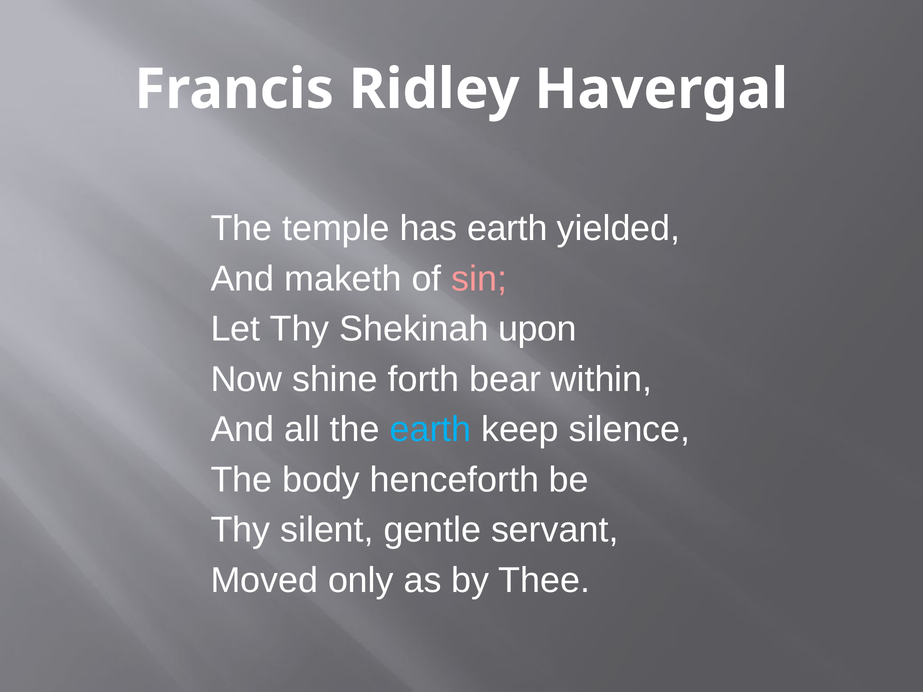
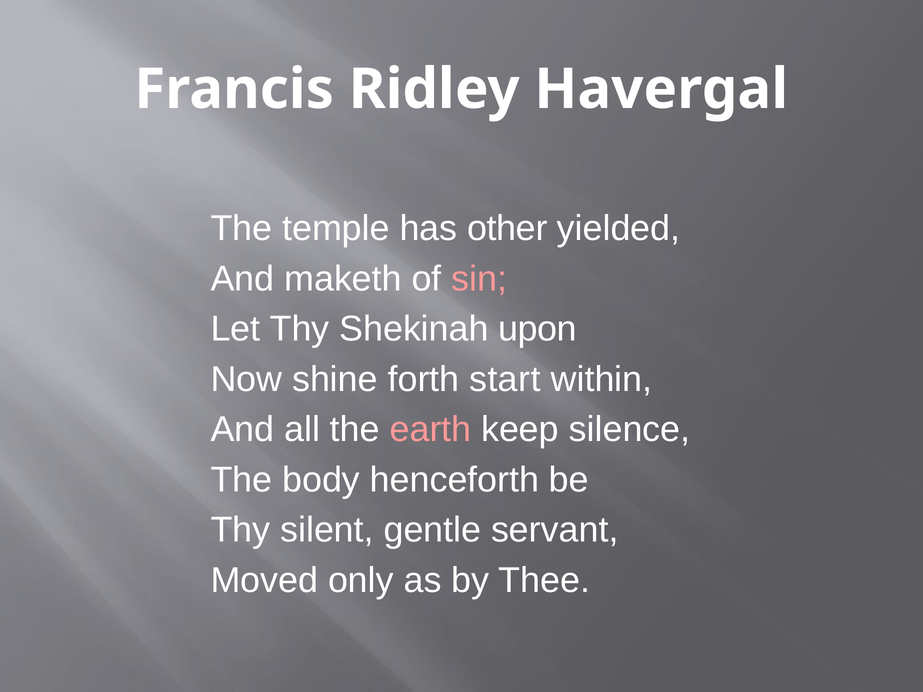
has earth: earth -> other (507, 229)
bear: bear -> start (505, 379)
earth colour: light blue -> pink (430, 430)
